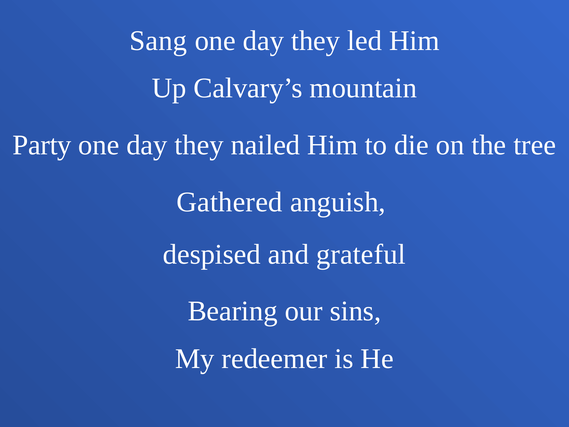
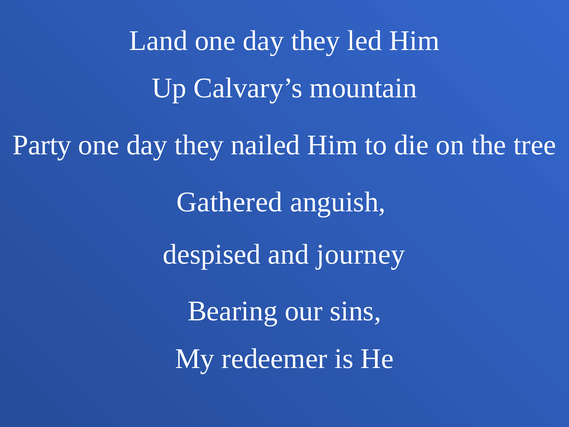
Sang: Sang -> Land (158, 41)
grateful: grateful -> journey (361, 254)
